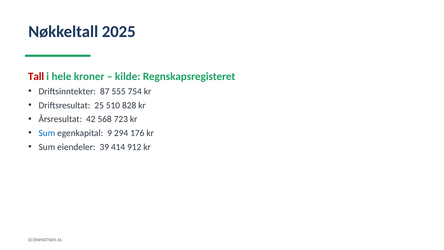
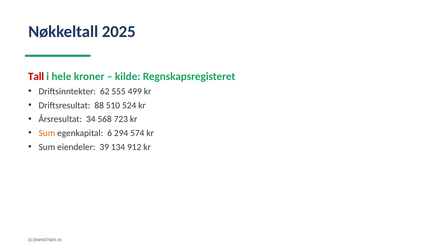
87: 87 -> 62 (105, 91)
754: 754 -> 499 (135, 91)
25: 25 -> 88 (99, 105)
828: 828 -> 524 (129, 105)
42: 42 -> 34 (91, 119)
Sum colour: blue -> orange (47, 133)
9: 9 -> 6 (110, 133)
176: 176 -> 574 (137, 133)
414: 414 -> 134 (118, 147)
